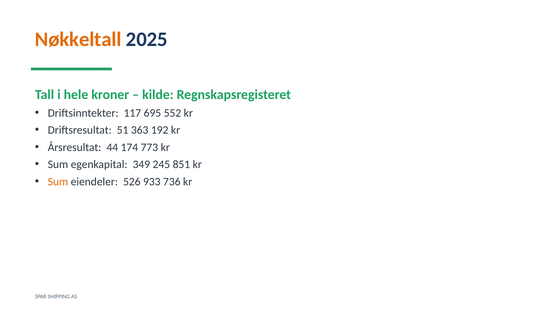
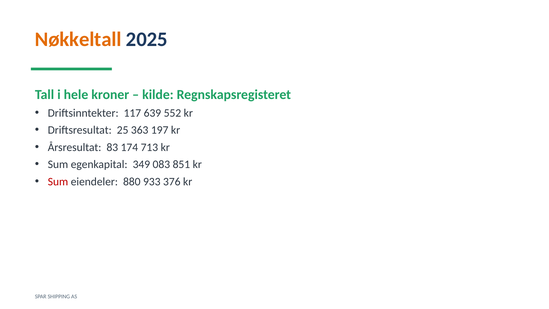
695: 695 -> 639 (152, 113)
51: 51 -> 25 (123, 130)
192: 192 -> 197 (160, 130)
44: 44 -> 83 (112, 147)
773: 773 -> 713 (149, 147)
245: 245 -> 083 (161, 164)
Sum colour: orange -> red (58, 182)
526: 526 -> 880 (132, 182)
736: 736 -> 376 (172, 182)
